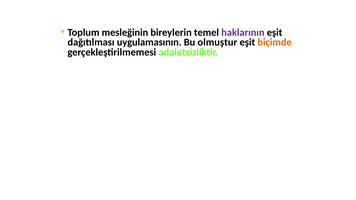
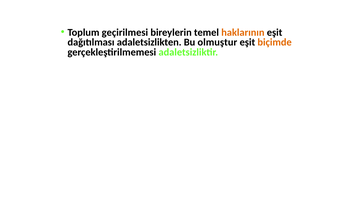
mesleğinin: mesleğinin -> geçirilmesi (125, 32)
haklarının colour: purple -> orange (243, 32)
uygulamasının: uygulamasının -> adaletsizlikten (149, 42)
